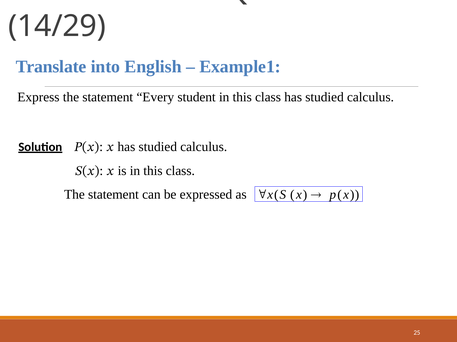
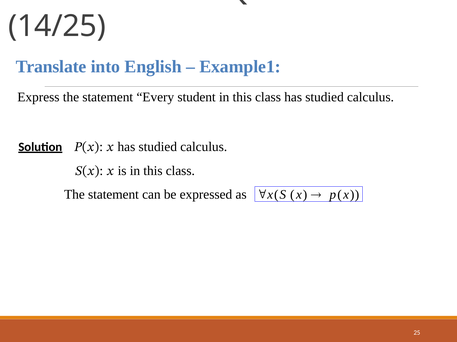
14/29: 14/29 -> 14/25 (57, 26)
